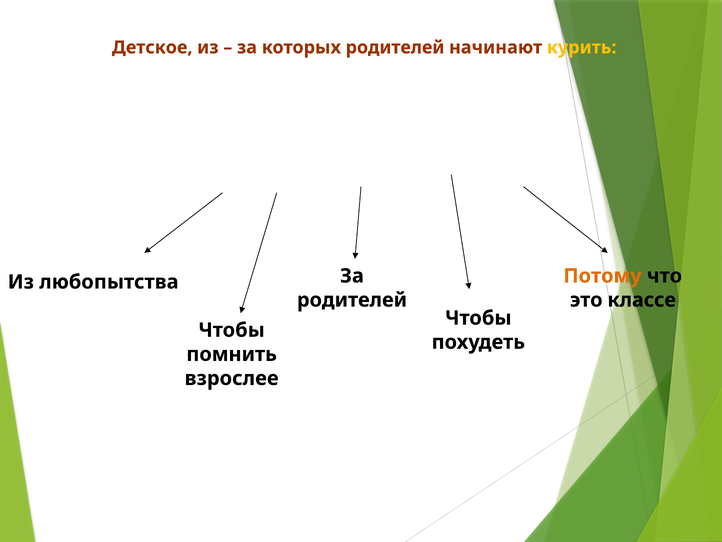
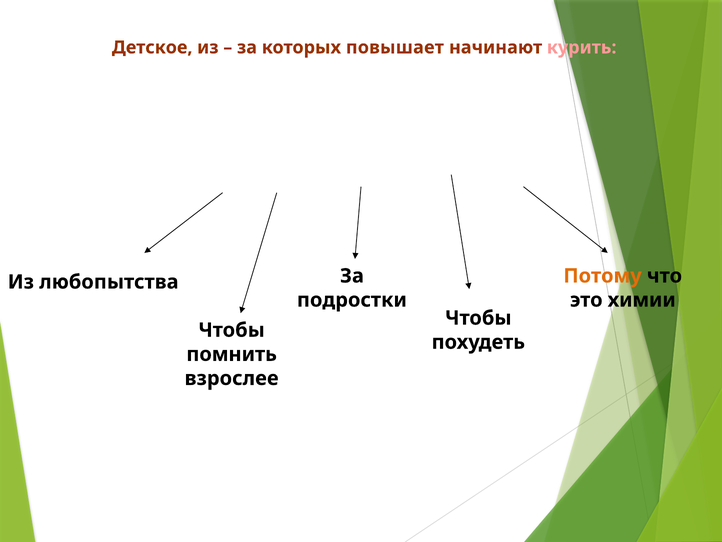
которых родителей: родителей -> повышает (395, 47)
курить colour: yellow -> pink (582, 47)
родителей: родителей -> подростки (352, 300)
классе: классе -> химии (642, 300)
